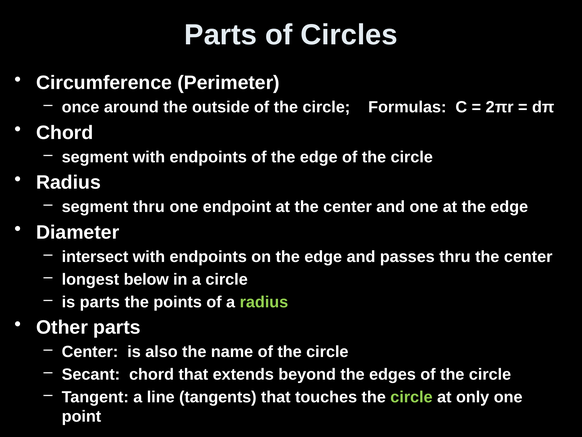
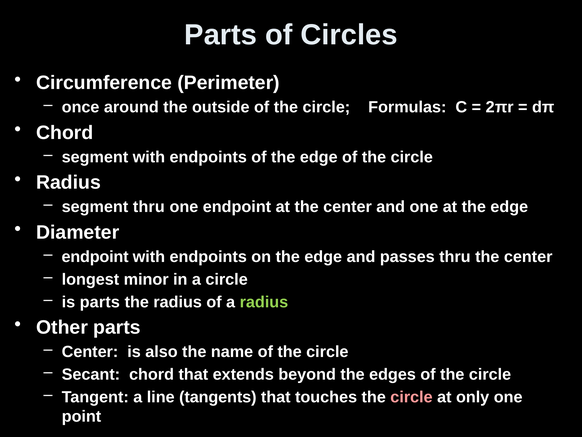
intersect: intersect -> endpoint (95, 256)
below: below -> minor (146, 279)
the points: points -> radius (178, 302)
circle colour: light green -> pink (411, 397)
